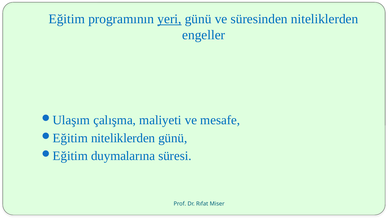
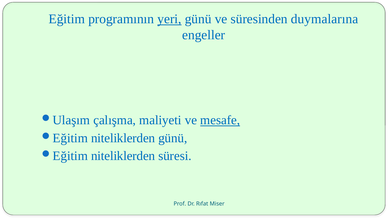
süresinden niteliklerden: niteliklerden -> duymalarına (325, 19)
mesafe underline: none -> present (220, 120)
duymalarına: duymalarına -> niteliklerden (123, 156)
